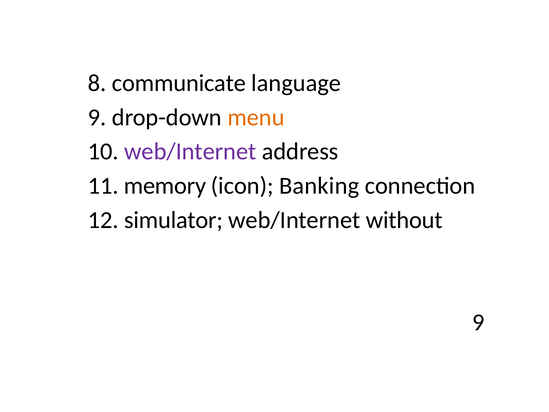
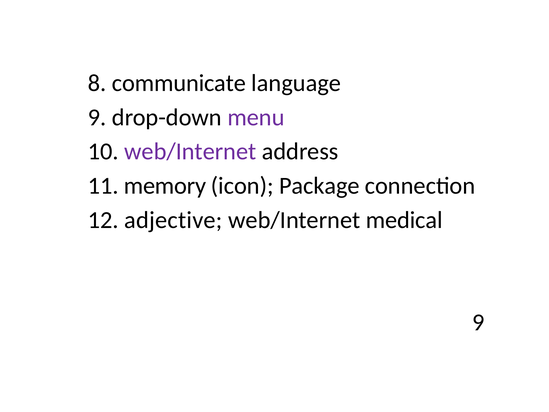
menu colour: orange -> purple (256, 117)
Banking: Banking -> Package (319, 186)
simulator: simulator -> adjective (173, 220)
without: without -> medical (404, 220)
